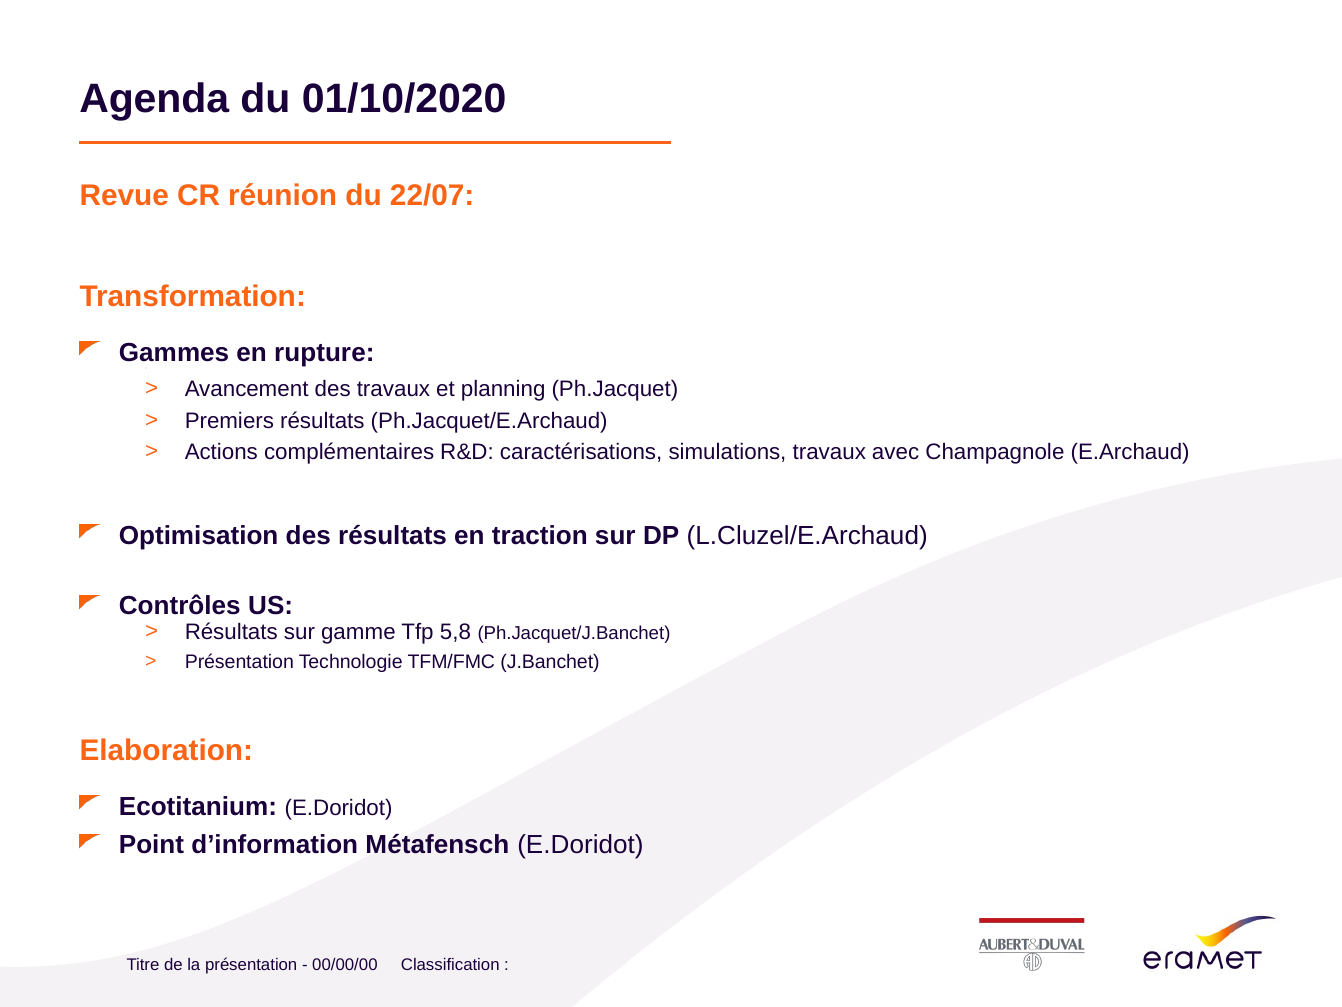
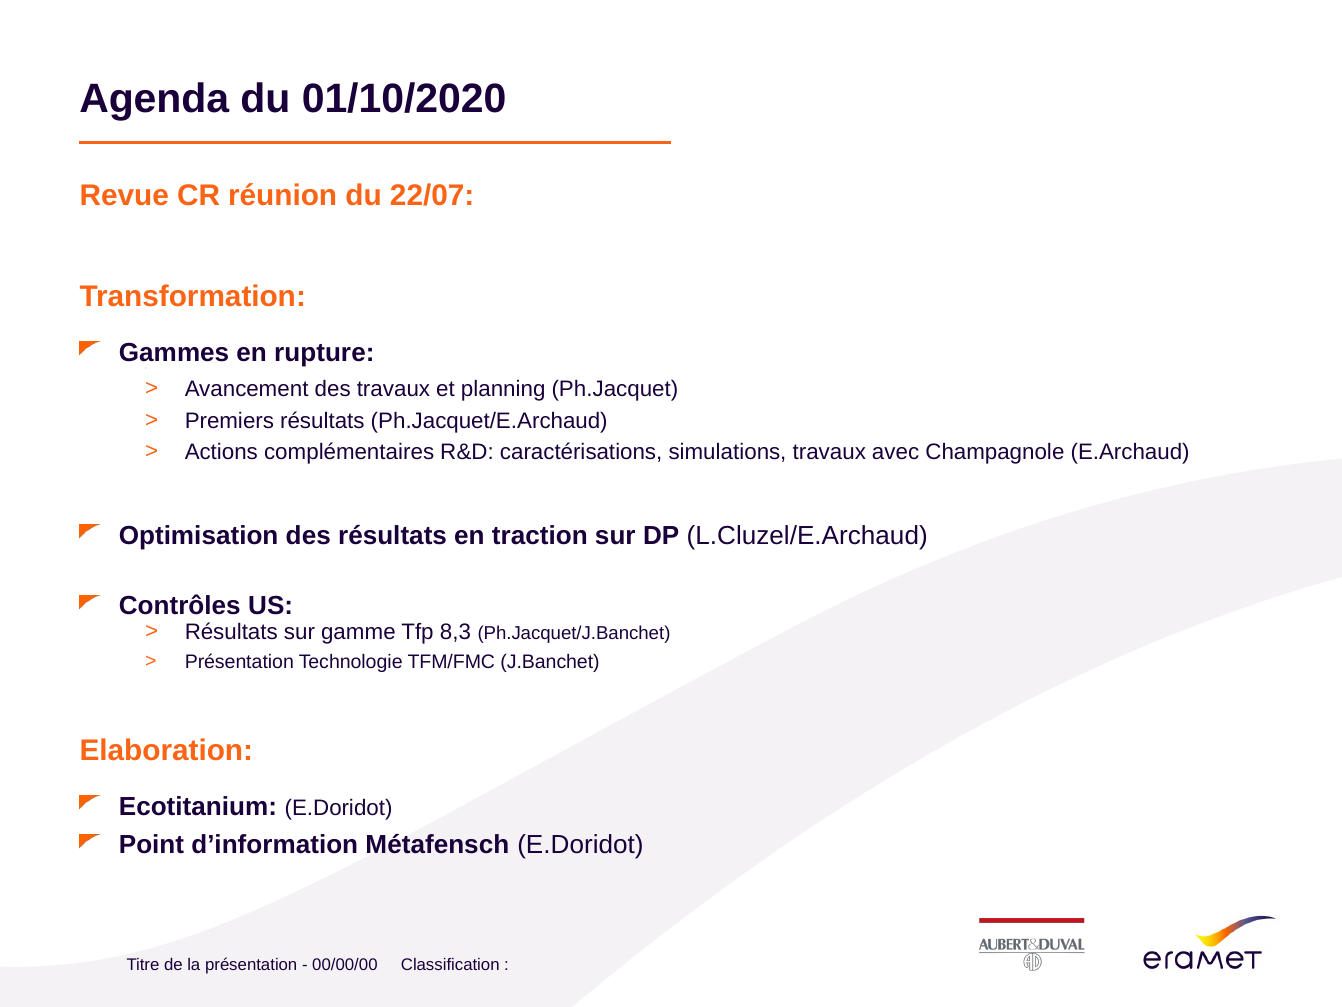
5,8: 5,8 -> 8,3 (455, 632)
